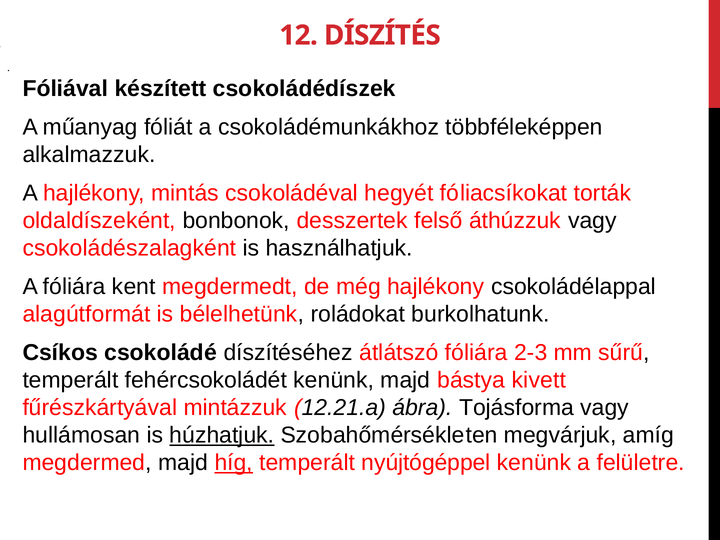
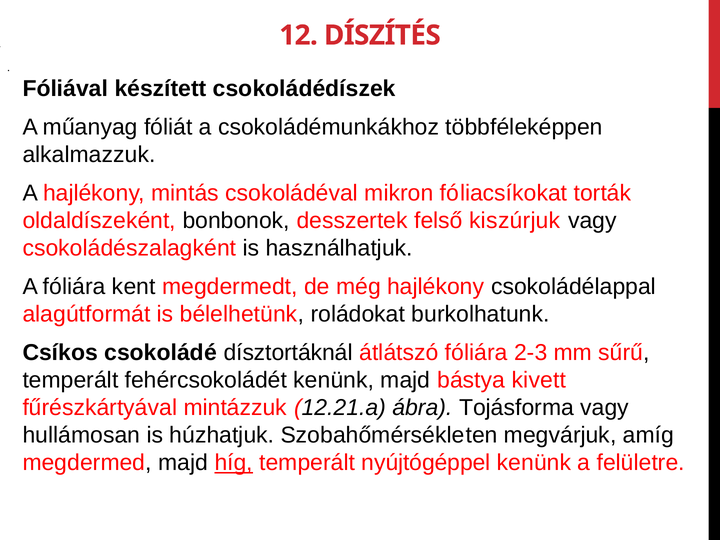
hegyét: hegyét -> mikron (399, 193)
áthúzzuk: áthúzzuk -> kiszúrjuk (515, 221)
díszítéséhez: díszítéséhez -> dísztortáknál (288, 352)
húzhatjuk underline: present -> none (222, 435)
